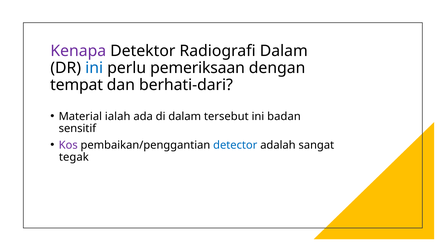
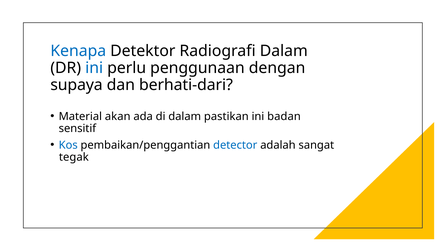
Kenapa colour: purple -> blue (78, 51)
pemeriksaan: pemeriksaan -> penggunaan (197, 68)
tempat: tempat -> supaya (77, 85)
ialah: ialah -> akan (118, 116)
tersebut: tersebut -> pastikan (226, 116)
Kos colour: purple -> blue (68, 145)
